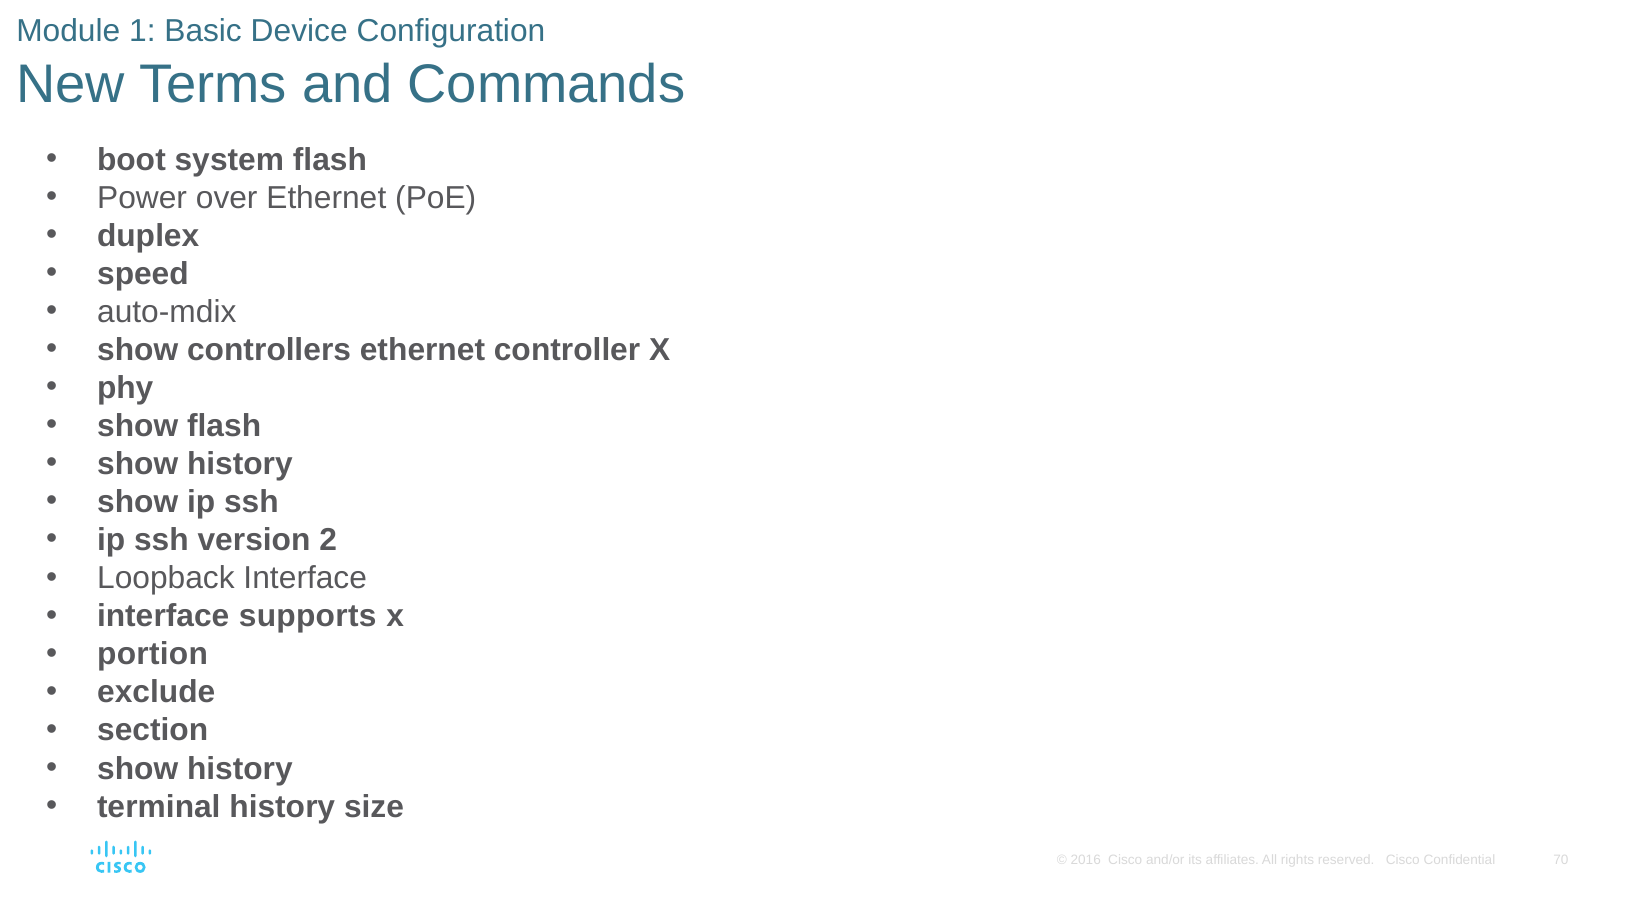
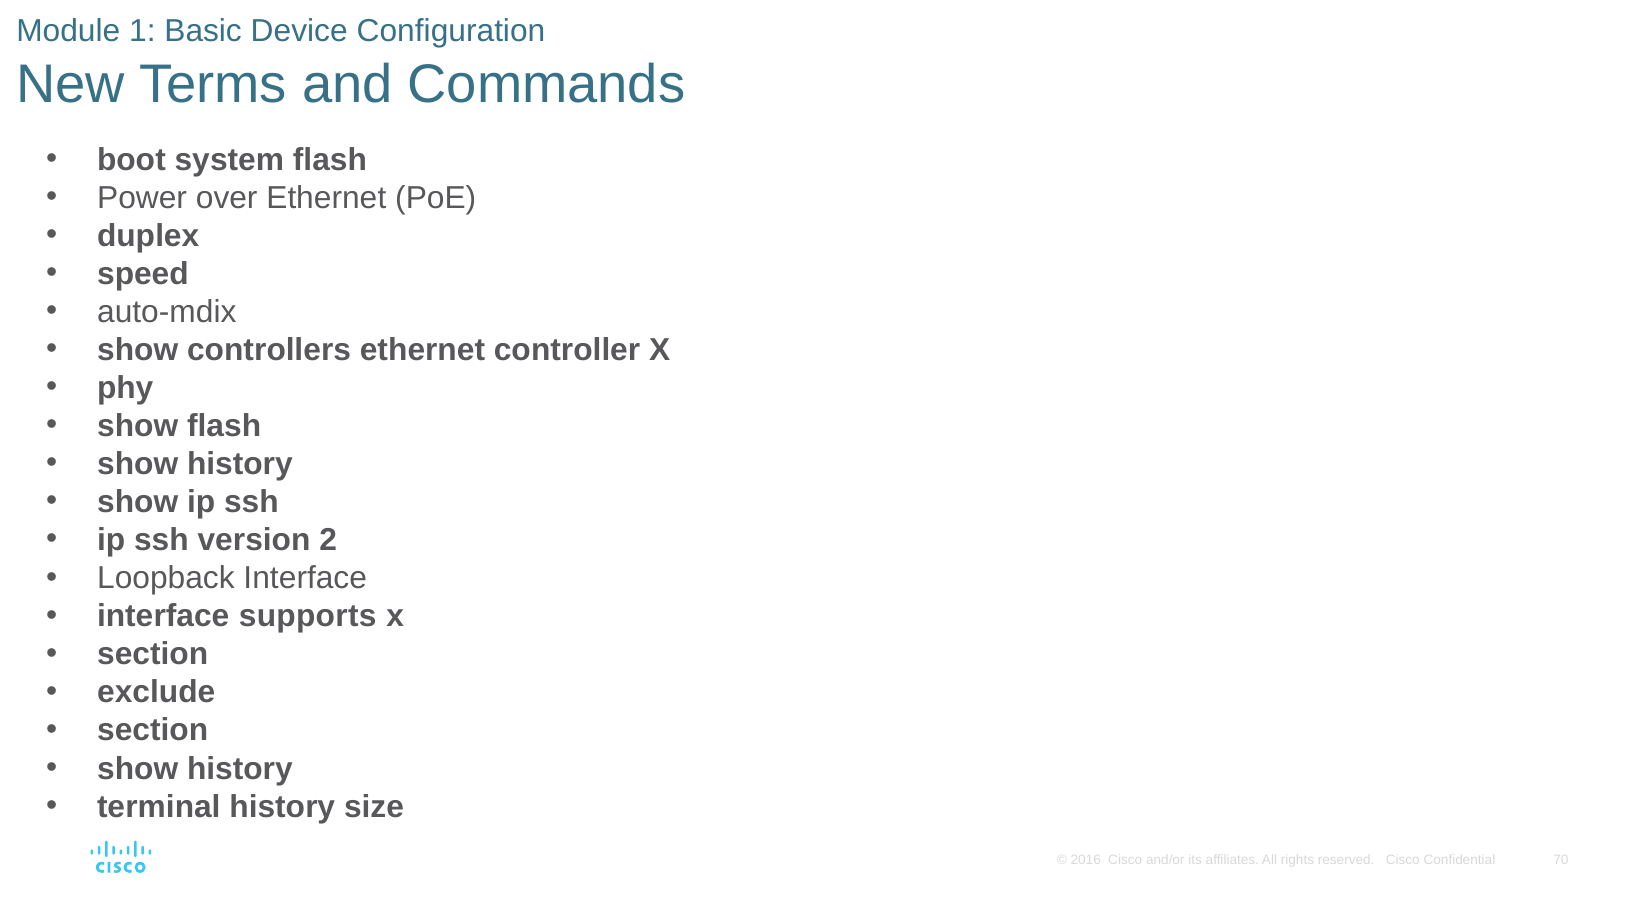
portion: portion -> section (153, 654)
